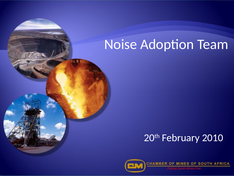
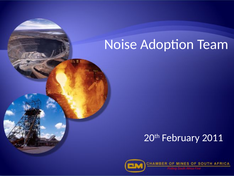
2010: 2010 -> 2011 (213, 137)
